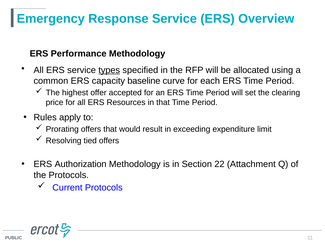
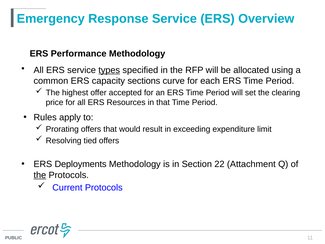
baseline: baseline -> sections (144, 81)
Authorization: Authorization -> Deployments (81, 164)
the underline: none -> present (40, 175)
